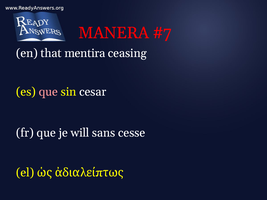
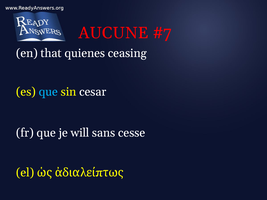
MANERA: MANERA -> AUCUNE (114, 33)
mentira: mentira -> quienes (85, 53)
que colour: pink -> light blue (48, 92)
